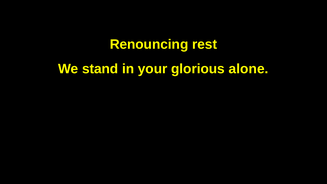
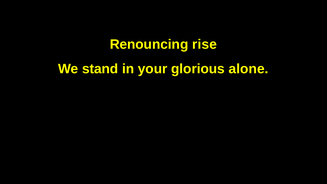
rest: rest -> rise (205, 44)
